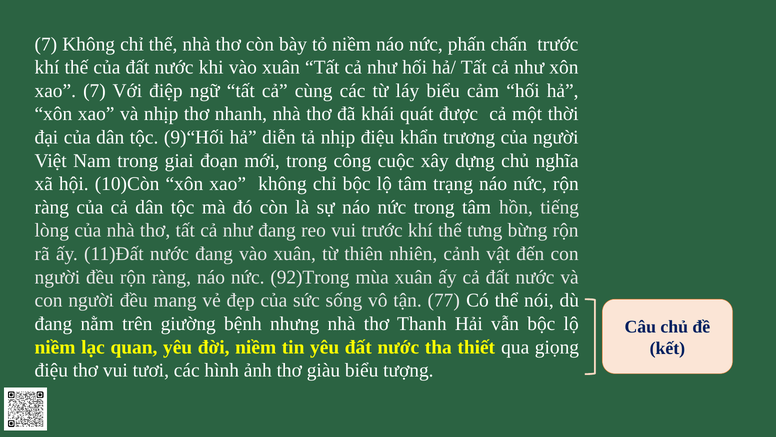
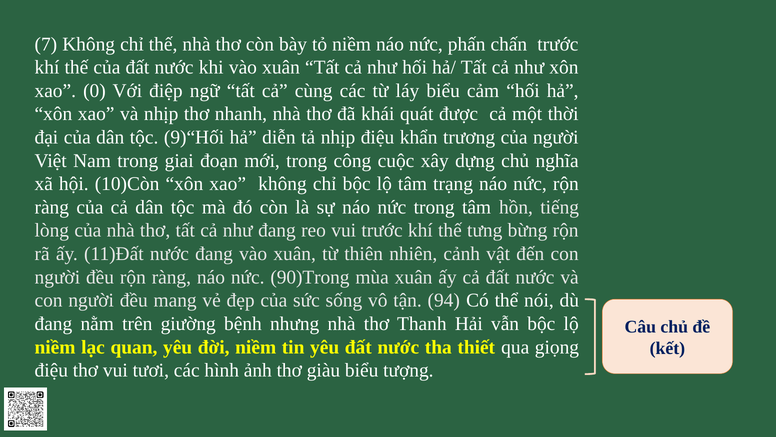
xao 7: 7 -> 0 (94, 91)
92)Trong: 92)Trong -> 90)Trong (310, 277)
77: 77 -> 94 (444, 300)
